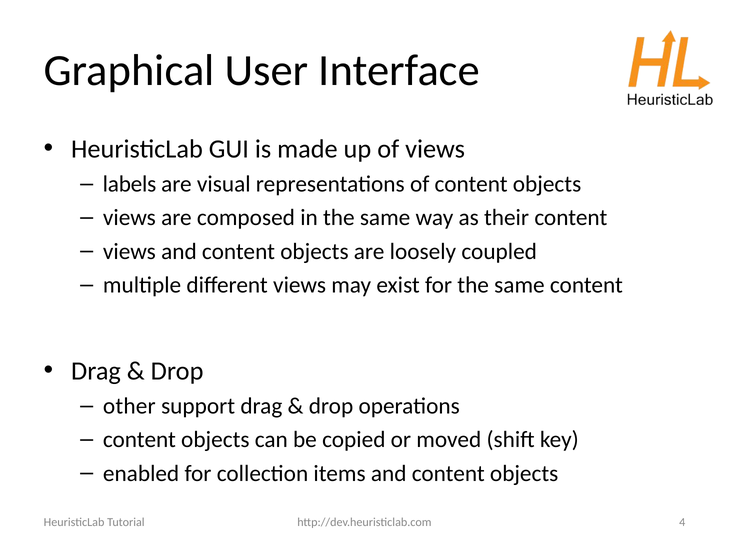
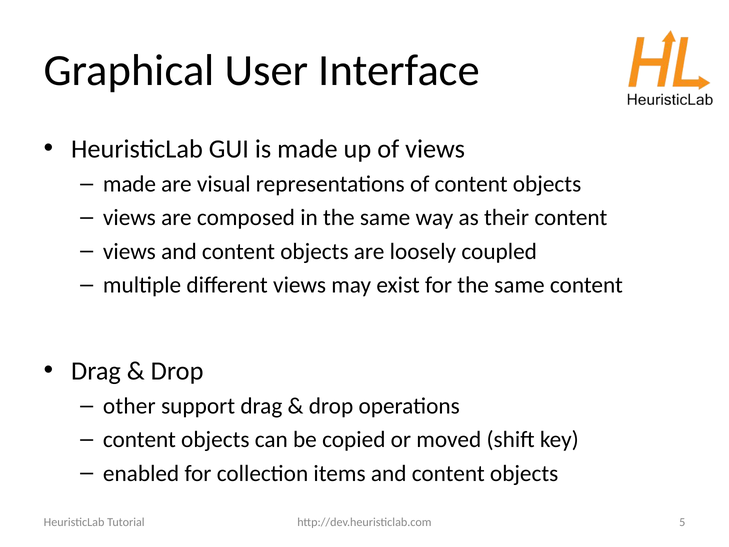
labels: labels -> made (129, 184)
4: 4 -> 5 (682, 522)
